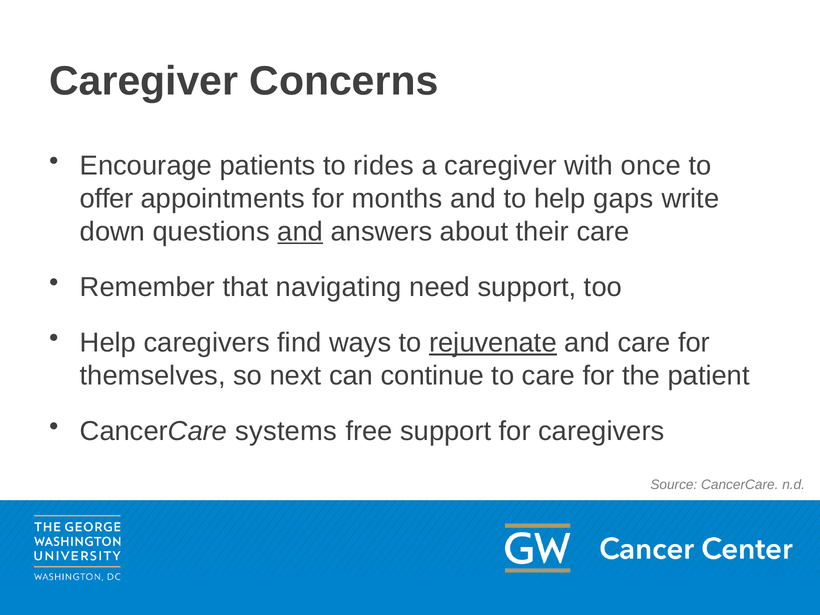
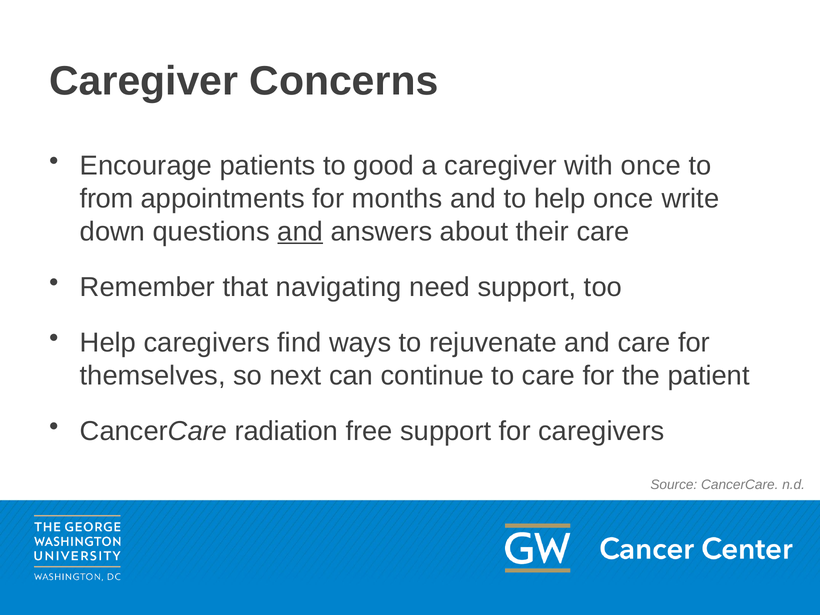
rides: rides -> good (384, 166)
offer: offer -> from (107, 199)
help gaps: gaps -> once (623, 199)
rejuvenate underline: present -> none (493, 343)
systems: systems -> radiation (286, 431)
